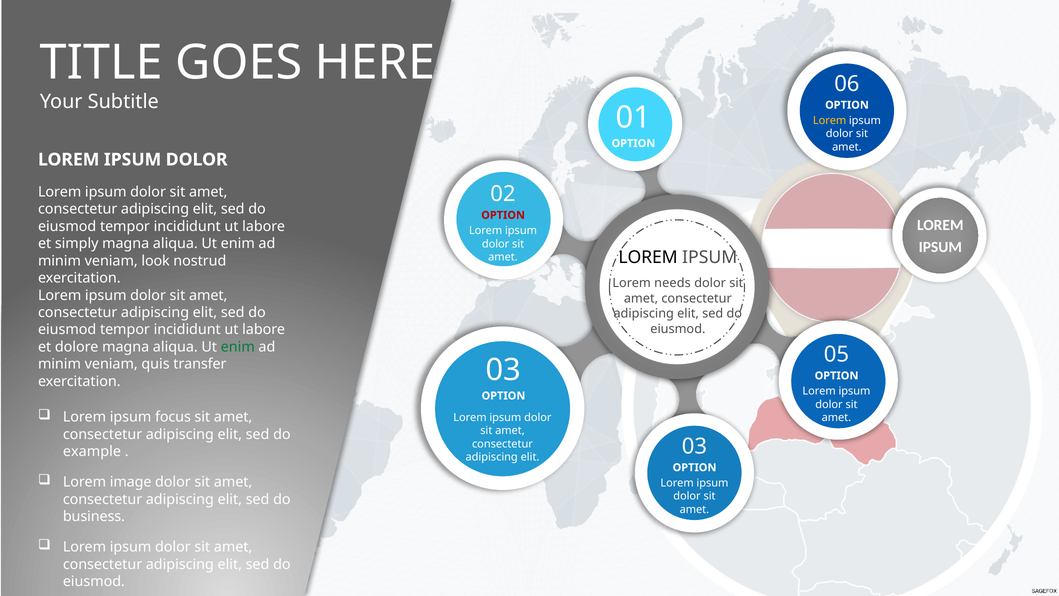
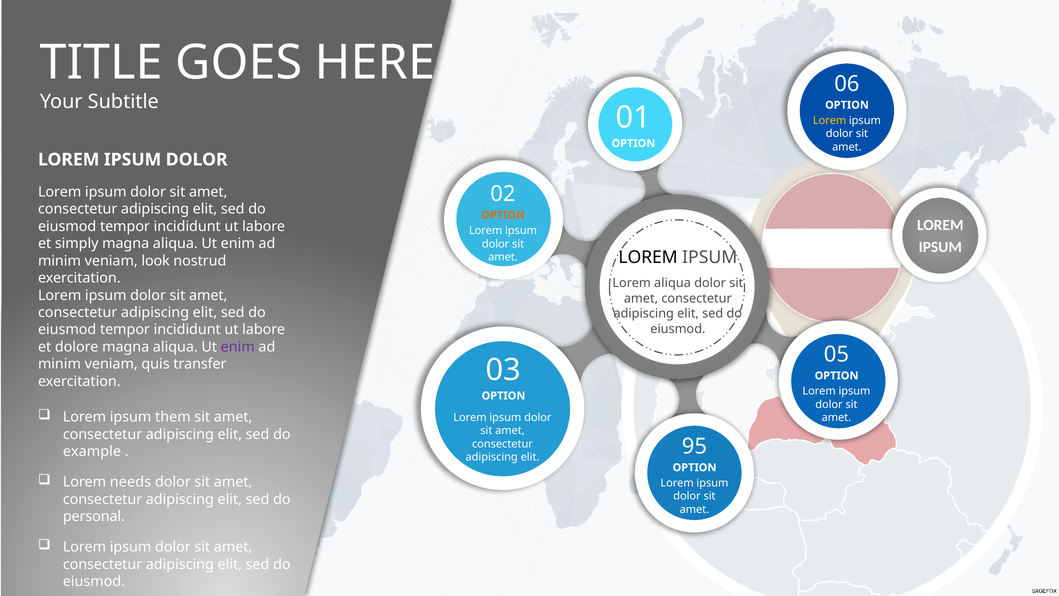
OPTION colour: red -> orange (503, 215)
Lorem needs: needs -> aliqua (673, 283)
enim colour: green -> purple (238, 347)
focus: focus -> them (173, 417)
elit 03: 03 -> 95 (694, 446)
image: image -> needs (131, 482)
business: business -> personal (94, 516)
